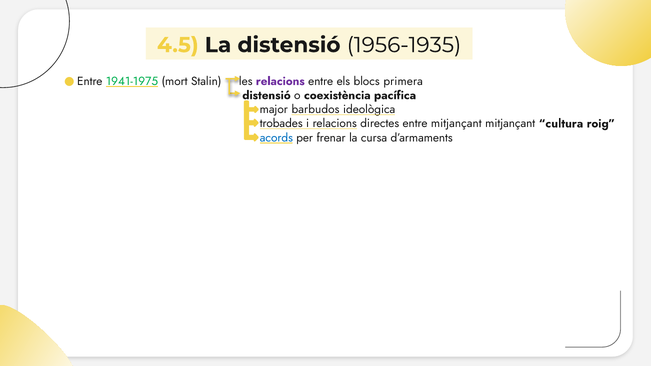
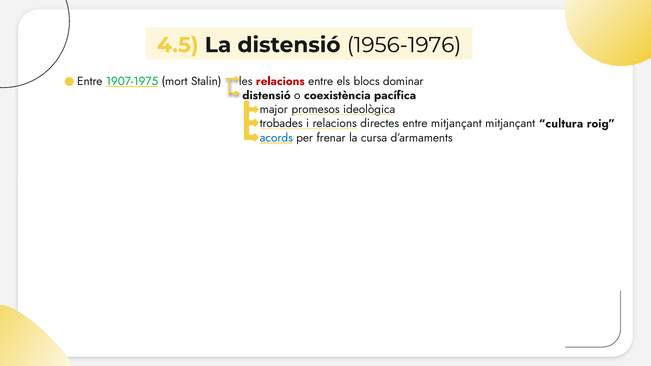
1956-1935: 1956-1935 -> 1956-1976 (404, 45)
1941-1975: 1941-1975 -> 1907-1975 (132, 81)
relacions colour: purple -> red (280, 81)
primera: primera -> dominar (403, 81)
barbudos: barbudos -> promesos (316, 109)
